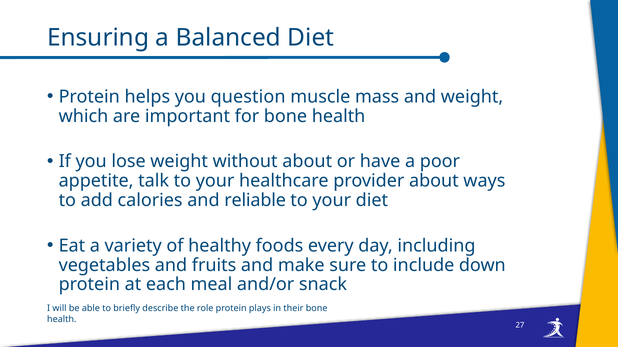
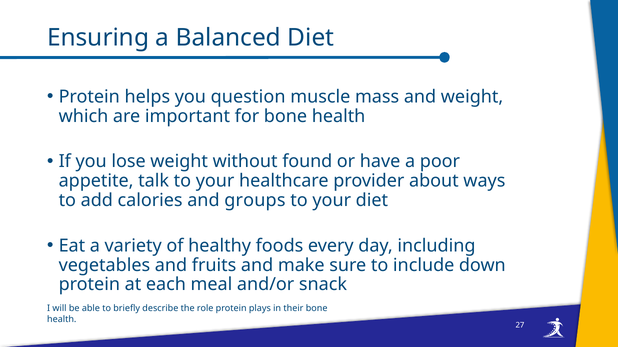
without about: about -> found (307, 162)
reliable: reliable -> groups (255, 201)
